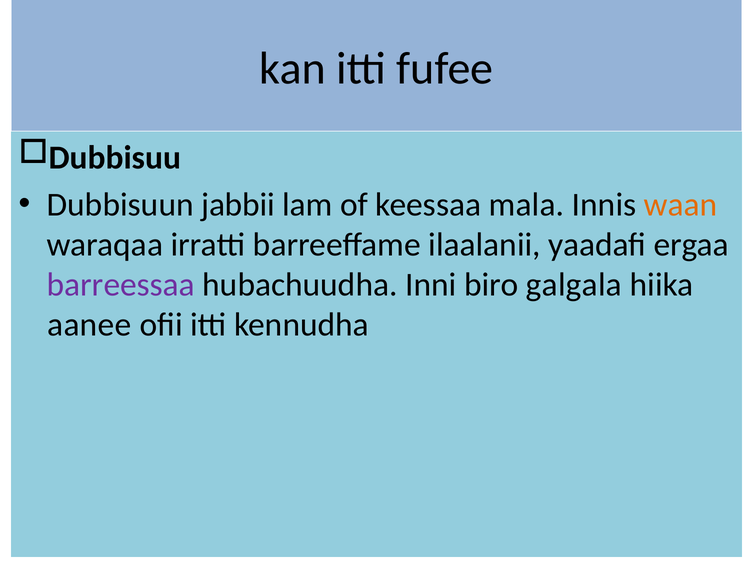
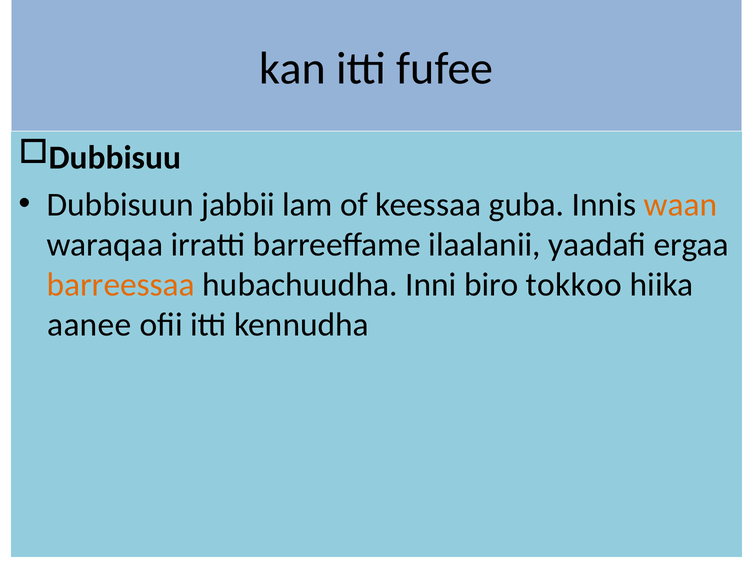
mala: mala -> guba (527, 205)
barreessaa colour: purple -> orange (121, 285)
galgala: galgala -> tokkoo (574, 285)
